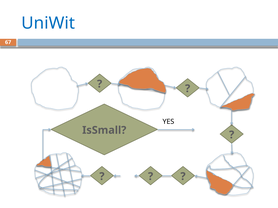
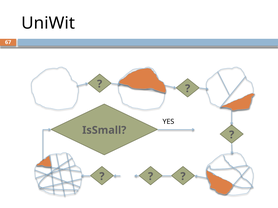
UniWit colour: blue -> black (48, 23)
